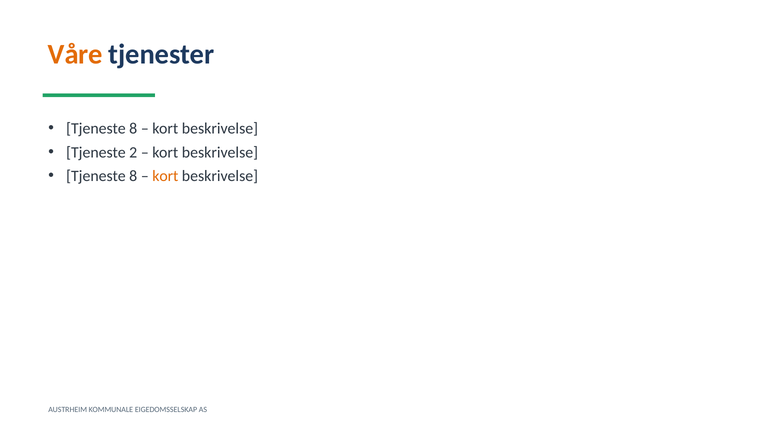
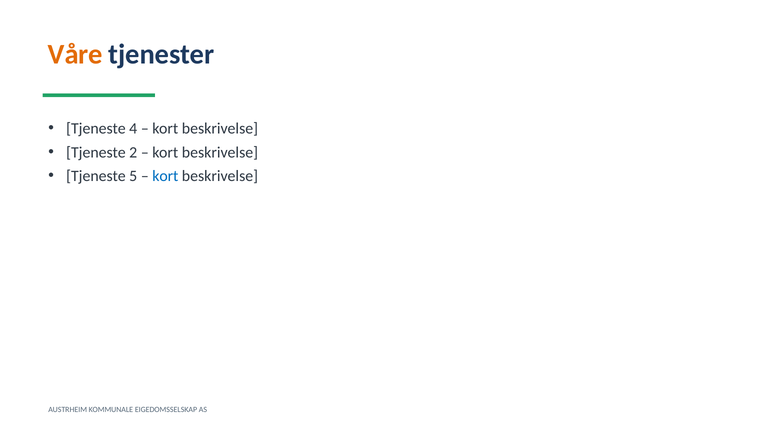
8: 8 -> 4 (133, 129)
8: 8 -> 5 (133, 176)
kort colour: orange -> blue (165, 176)
